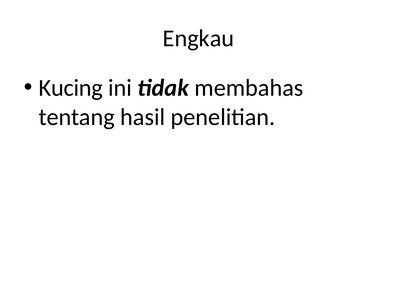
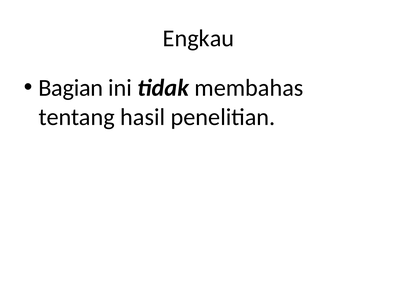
Kucing: Kucing -> Bagian (71, 88)
